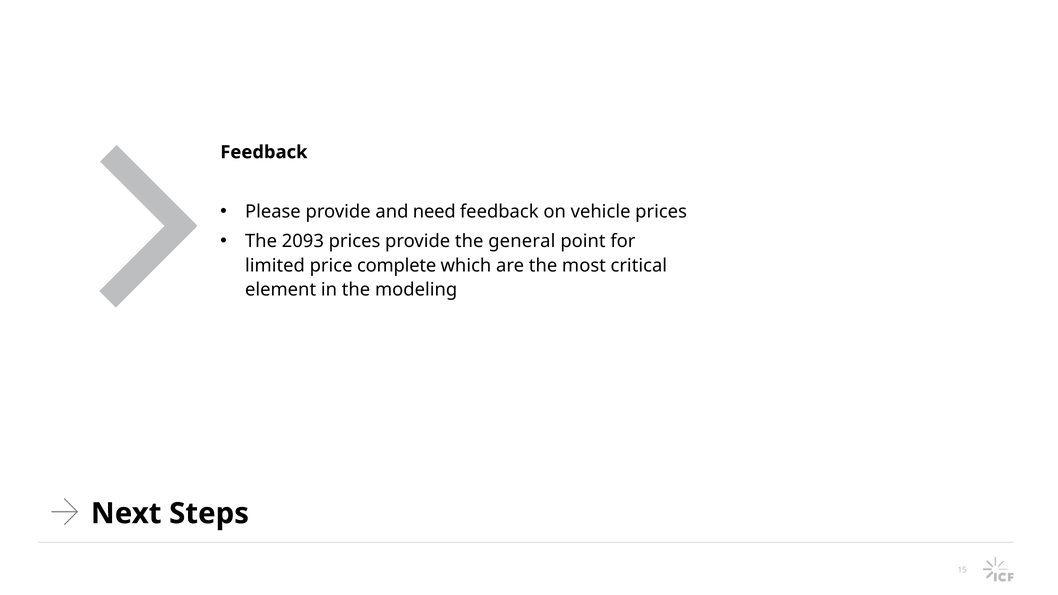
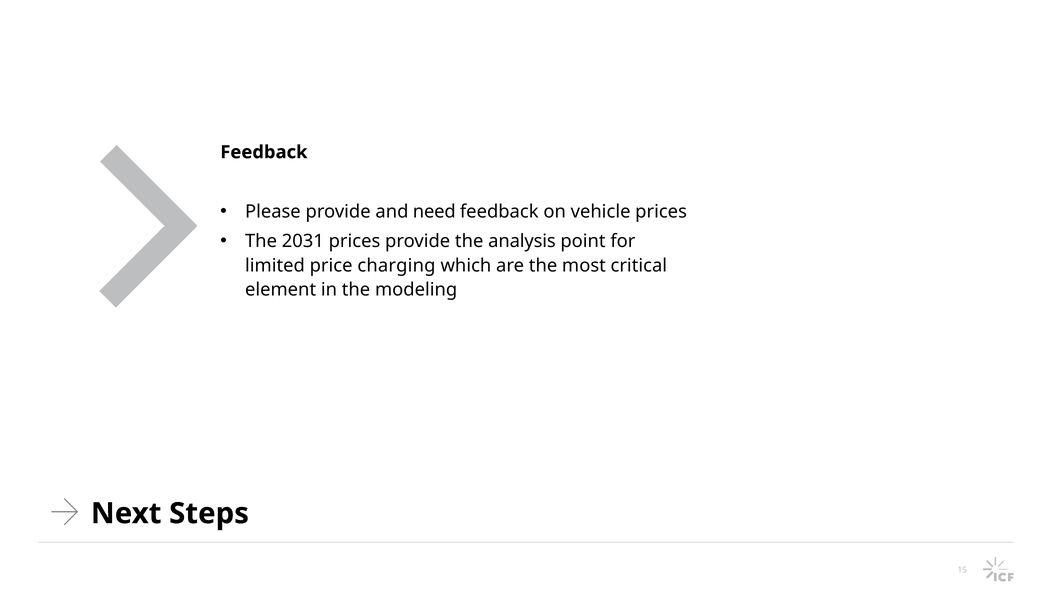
2093: 2093 -> 2031 (303, 241)
general: general -> analysis (522, 241)
complete: complete -> charging (396, 266)
